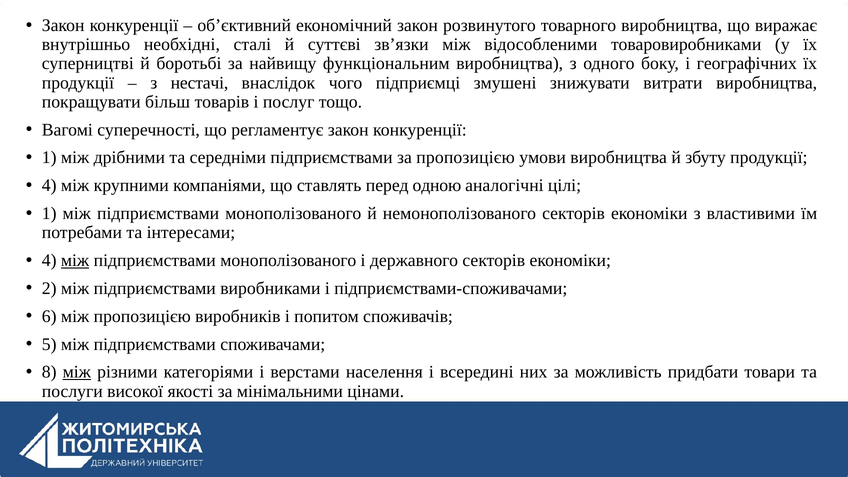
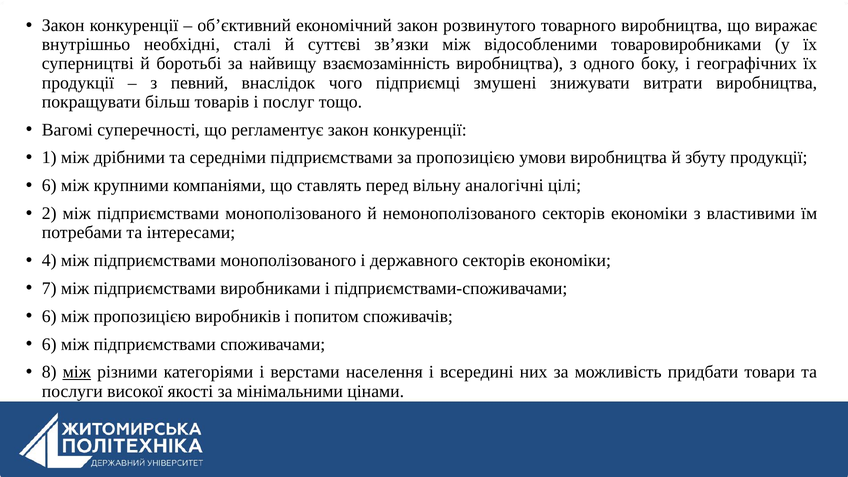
функціональним: функціональним -> взаємозамінність (386, 64)
нестачі: нестачі -> певний (200, 83)
4: 4 -> 6 (49, 186)
одною: одною -> вільну (437, 186)
1: 1 -> 2 (49, 213)
між underline: present -> none (75, 260)
2: 2 -> 7 (49, 288)
5: 5 -> 6 (49, 344)
